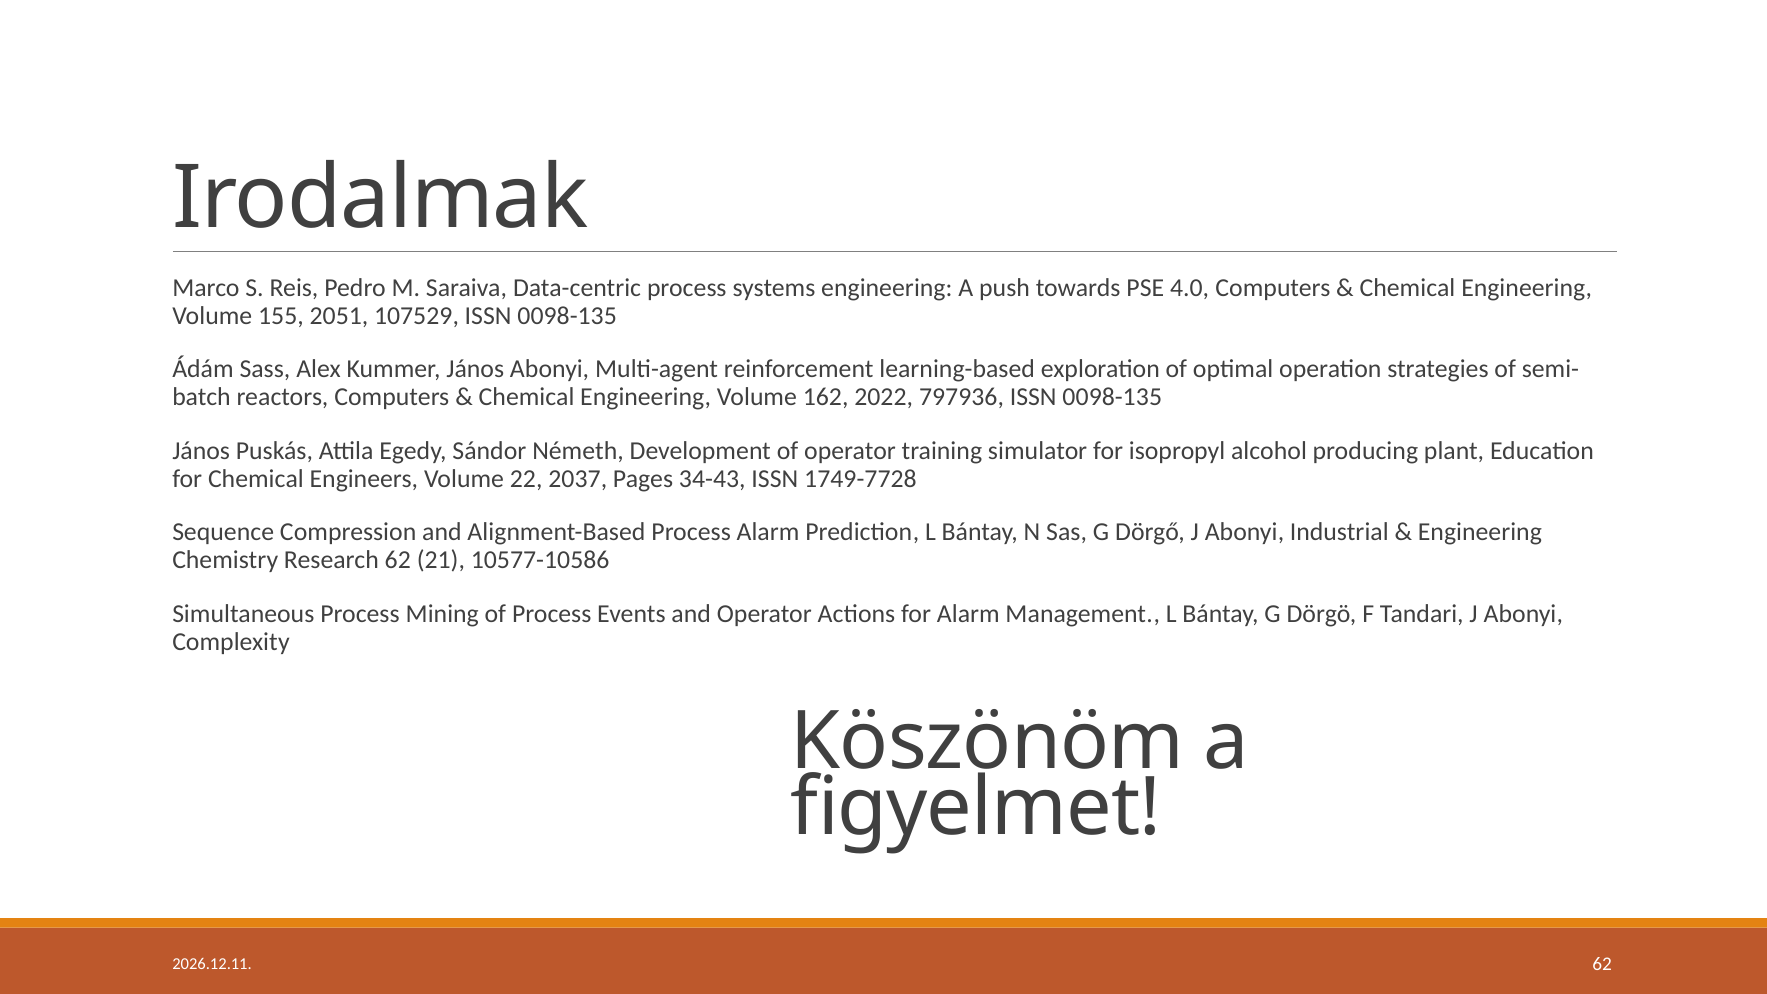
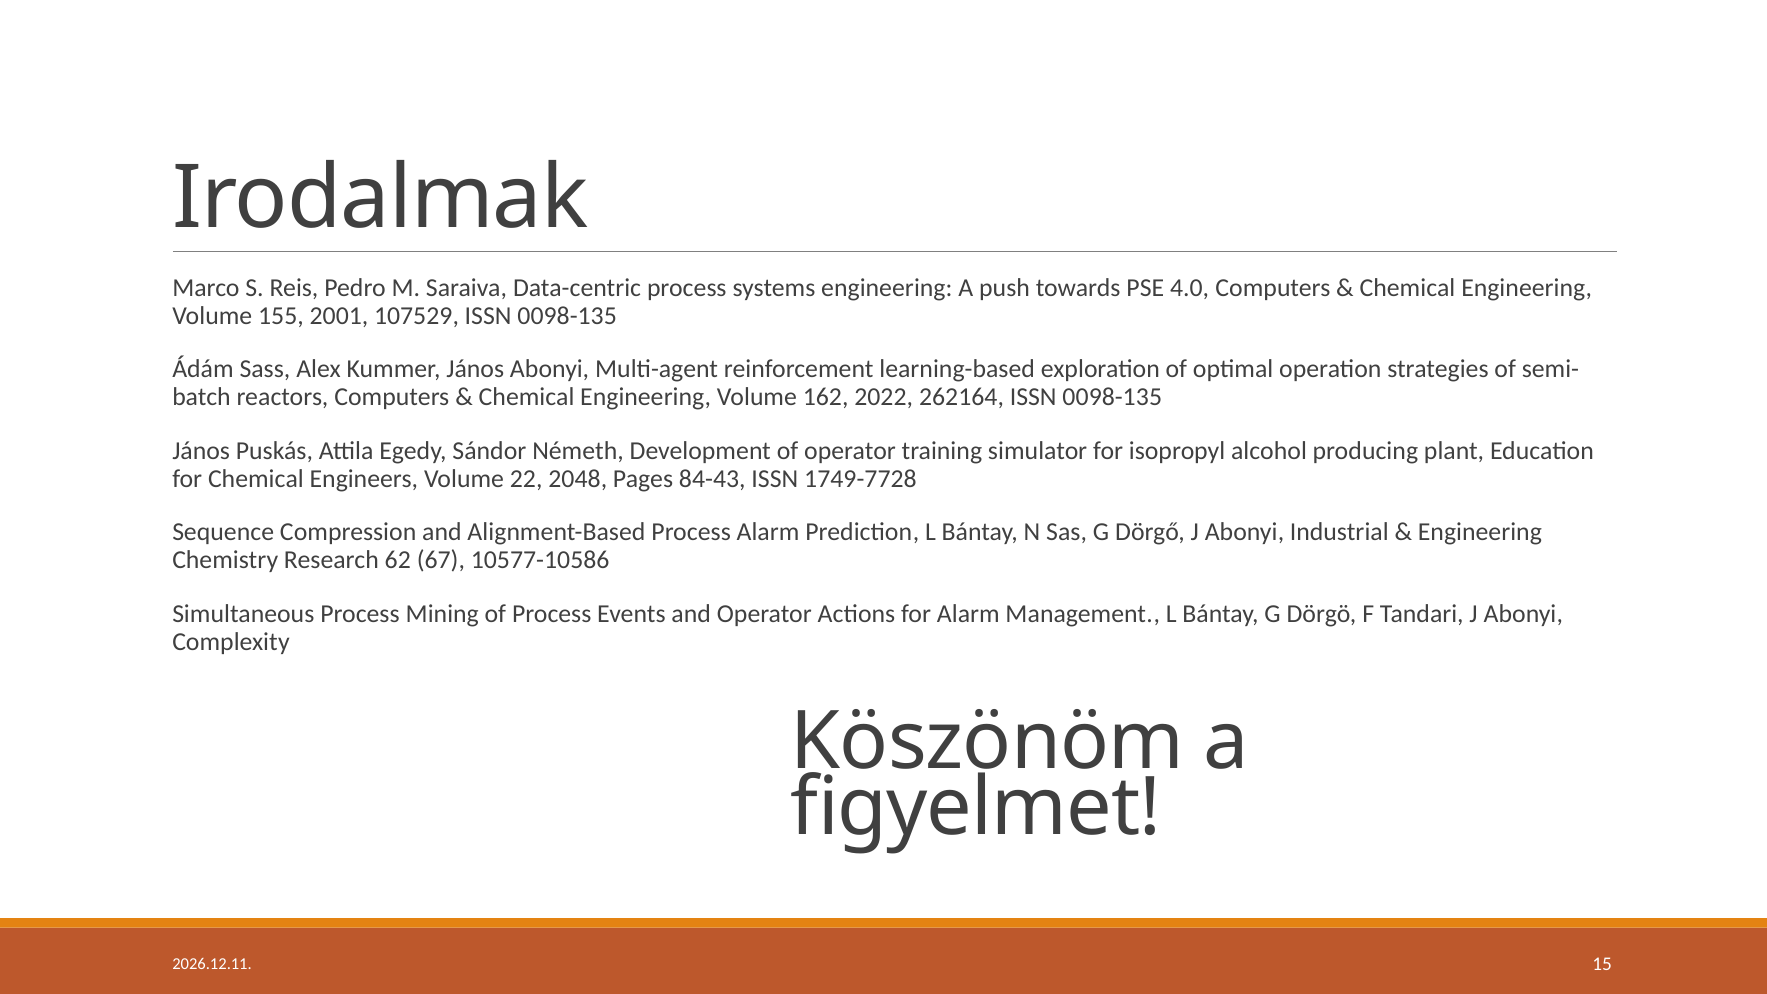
2051: 2051 -> 2001 (339, 316)
797936: 797936 -> 262164 (962, 397)
2037: 2037 -> 2048 (578, 479)
34-43: 34-43 -> 84-43 (712, 479)
21: 21 -> 67 (441, 560)
62: 62 -> 15 (1602, 964)
